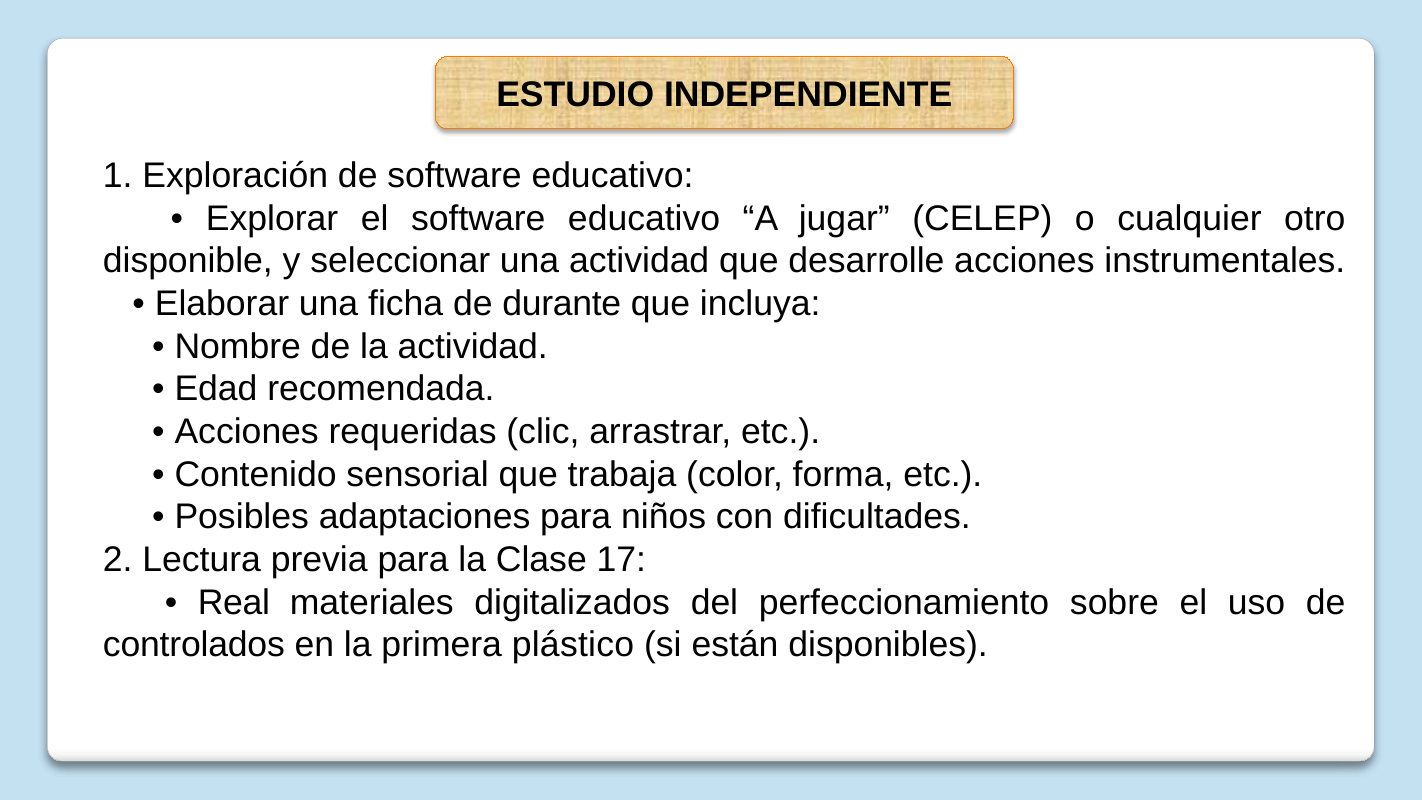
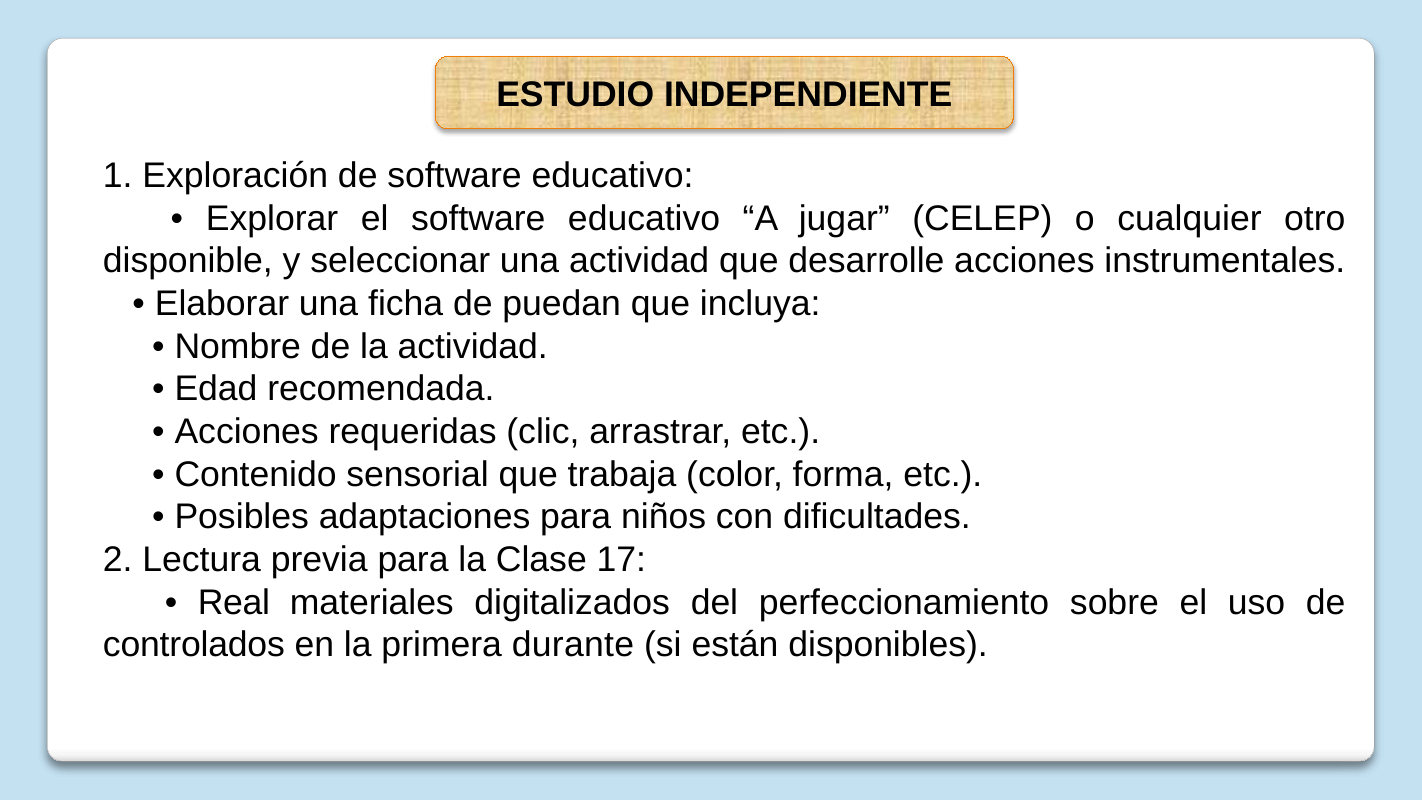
durante: durante -> puedan (562, 304)
plástico: plástico -> durante (573, 645)
